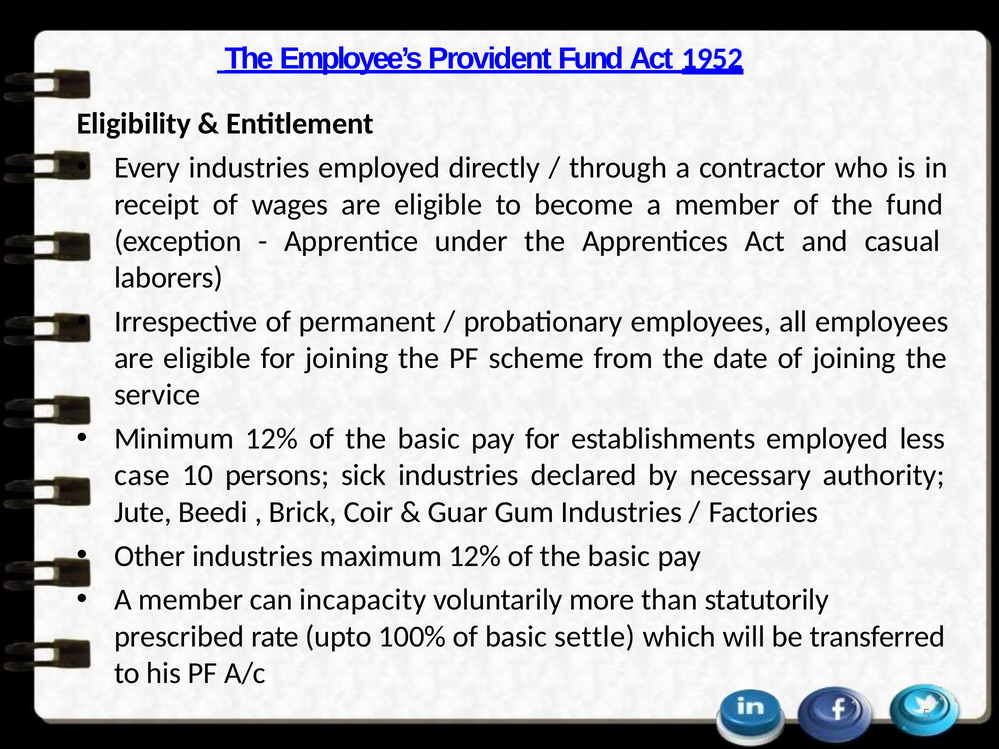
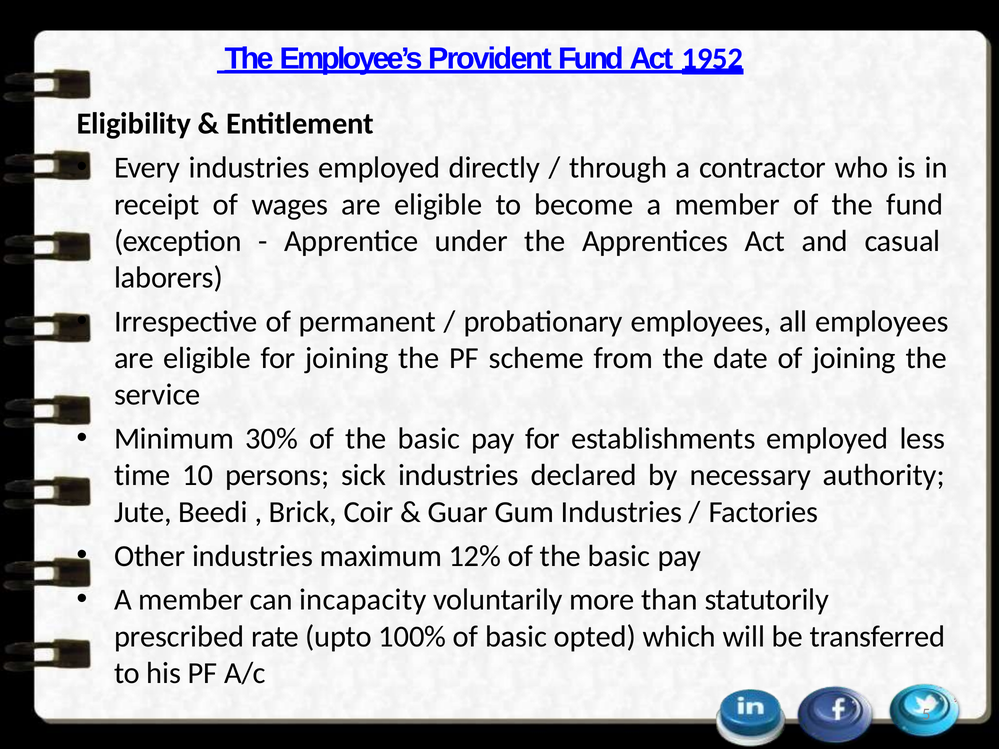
Minimum 12%: 12% -> 30% (272, 439)
case: case -> time (142, 476)
settle: settle -> opted (595, 637)
